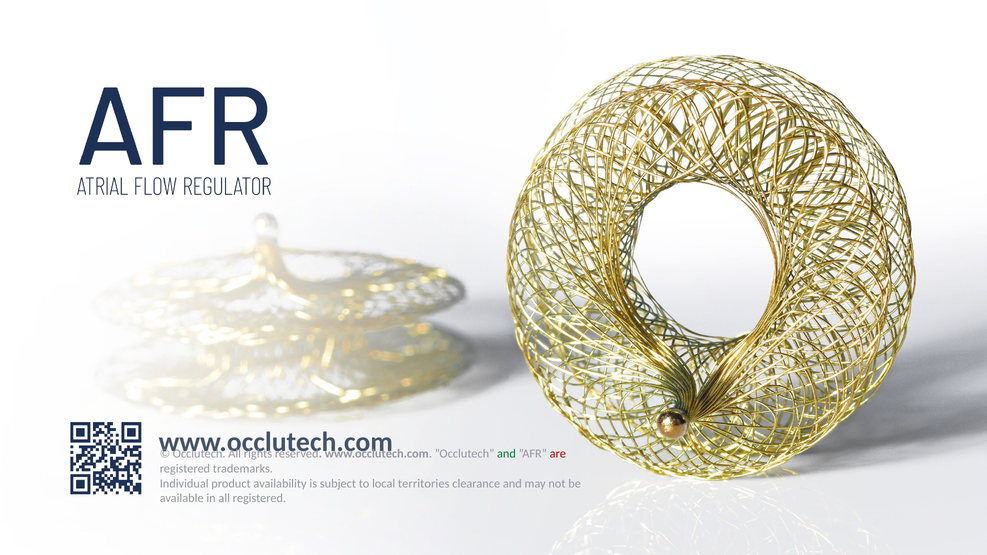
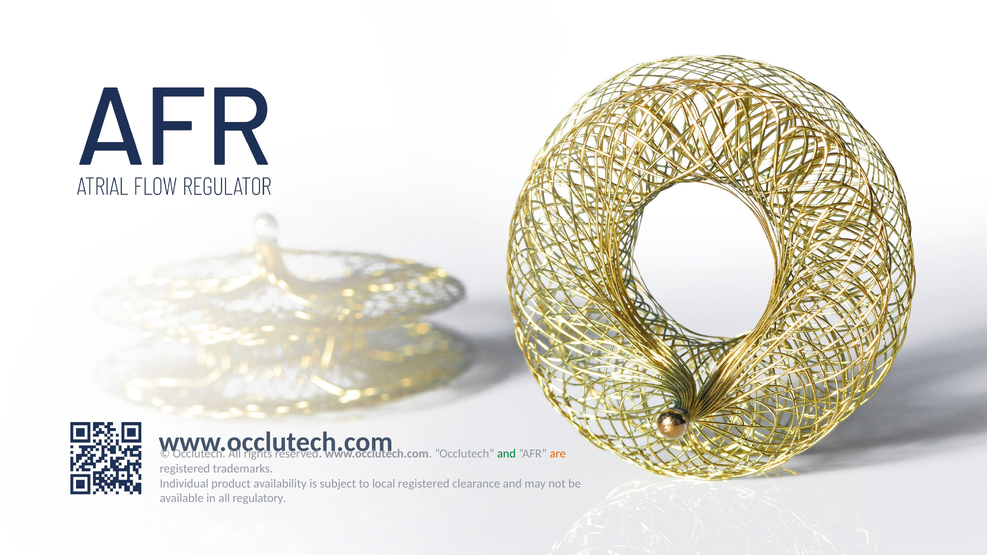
are colour: red -> orange (558, 454)
local territories: territories -> registered (424, 484)
all registered: registered -> regulatory (259, 498)
